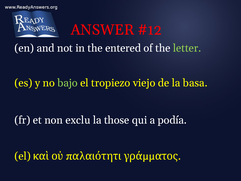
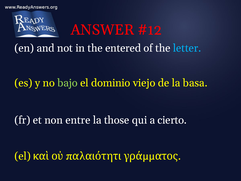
letter colour: light green -> light blue (187, 48)
tropiezo: tropiezo -> dominio (111, 83)
exclu: exclu -> entre (78, 120)
podía: podía -> cierto (172, 120)
